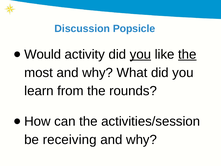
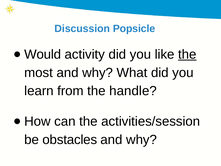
you underline: present -> none (140, 54)
rounds: rounds -> handle (133, 91)
receiving: receiving -> obstacles (70, 139)
